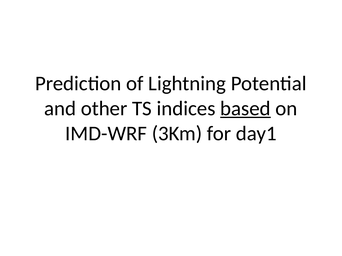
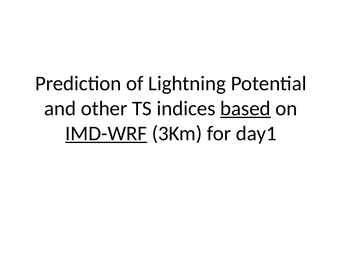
IMD-WRF underline: none -> present (106, 134)
